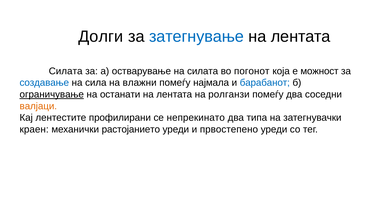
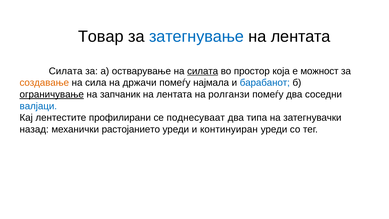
Долги: Долги -> Товар (101, 36)
силата underline: none -> present (203, 71)
погонот: погонот -> простор (252, 71)
создавање colour: blue -> orange (44, 83)
влажни: влажни -> држачи (140, 83)
останати: останати -> запчаник (120, 94)
валјаци colour: orange -> blue (38, 106)
непрекинато: непрекинато -> поднесуваат (196, 118)
краен: краен -> назад (34, 129)
првостепено: првостепено -> континуиран (229, 129)
